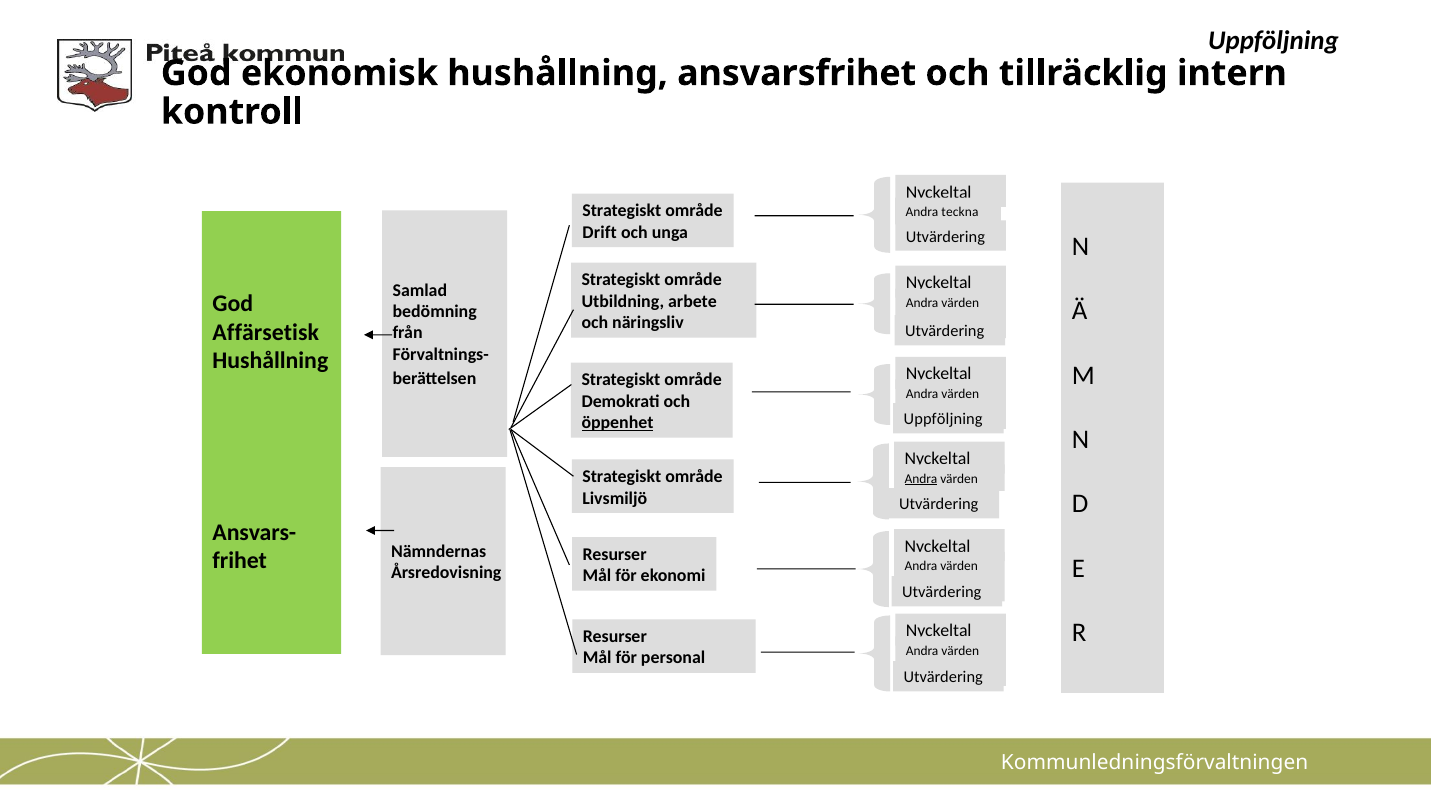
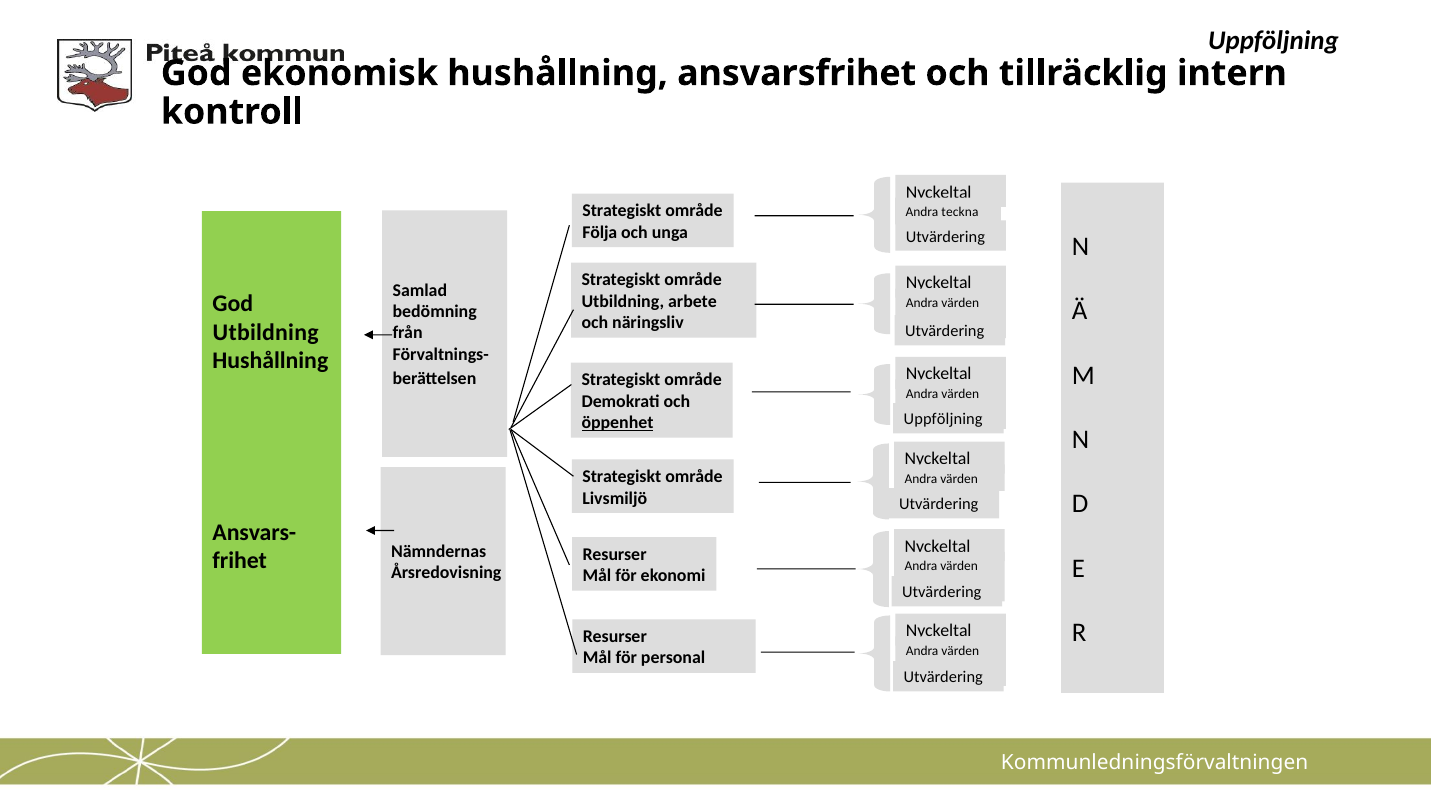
Drift: Drift -> Följa (600, 232)
Affärsetisk: Affärsetisk -> Utbildning (266, 332)
Andra underline: present -> none (921, 479)
